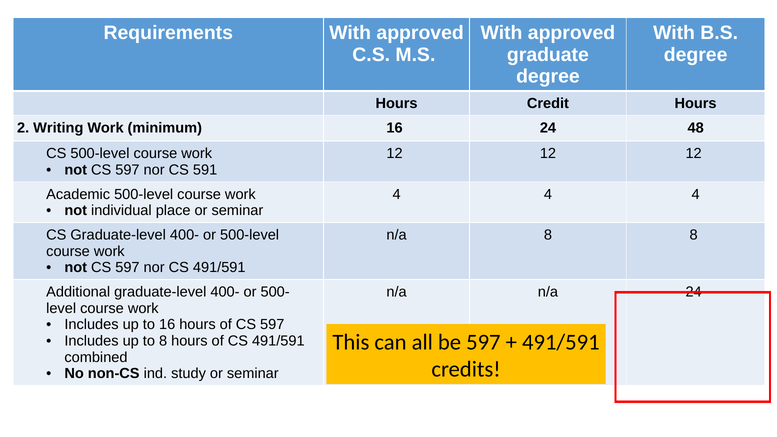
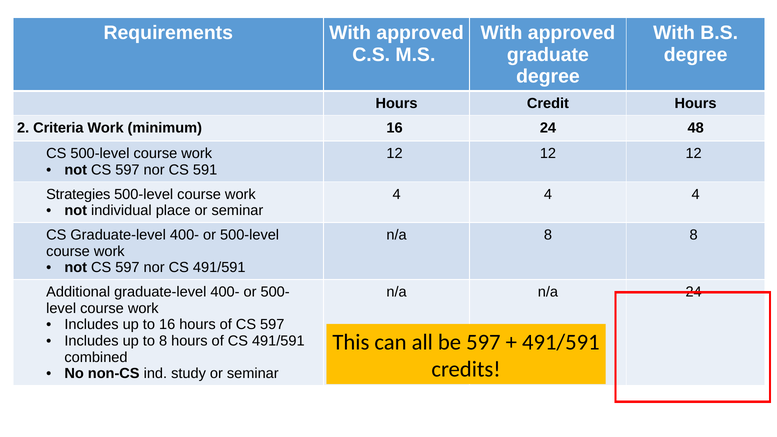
Writing: Writing -> Criteria (58, 128)
Academic: Academic -> Strategies (78, 194)
